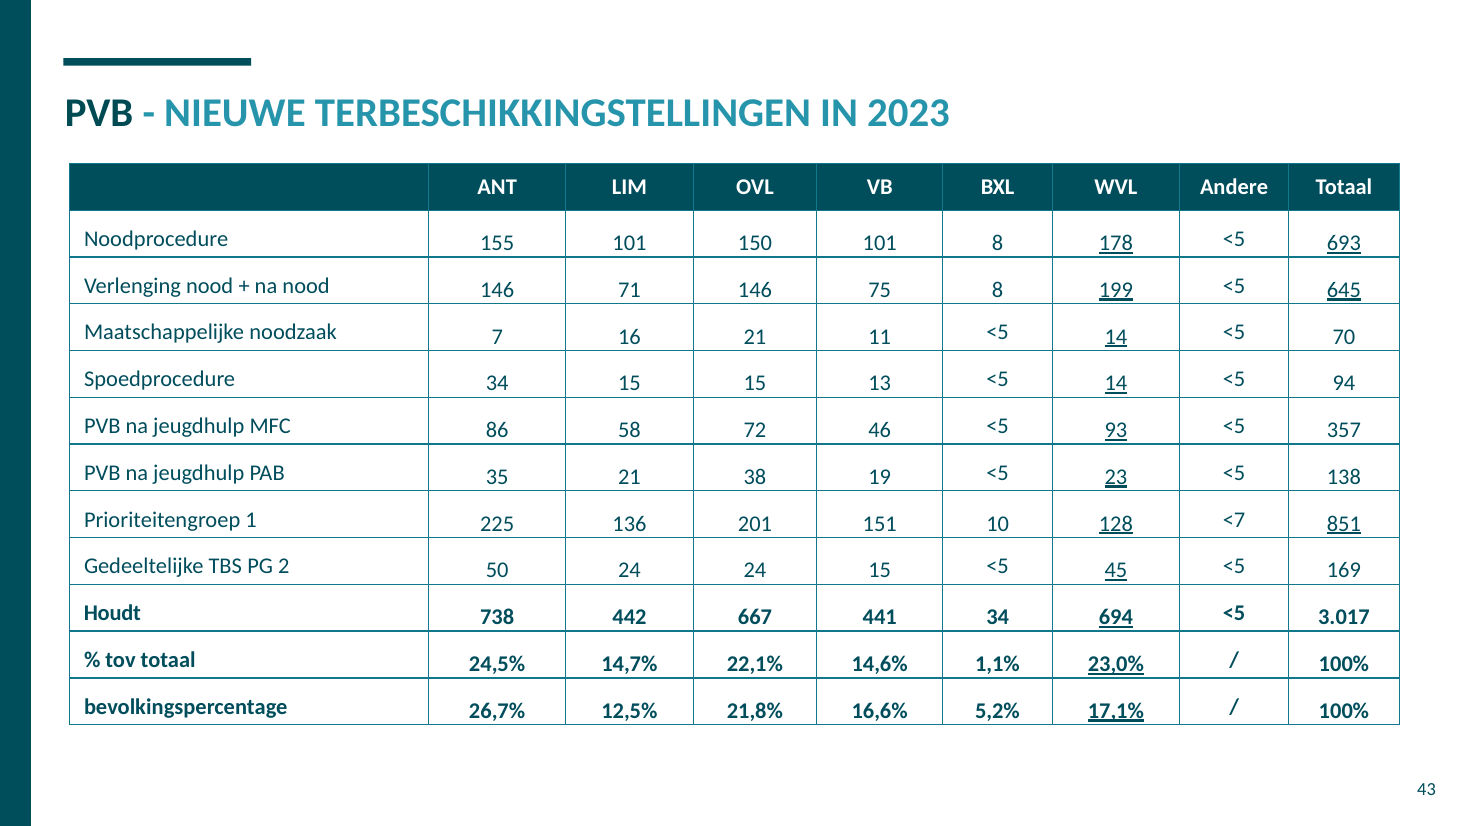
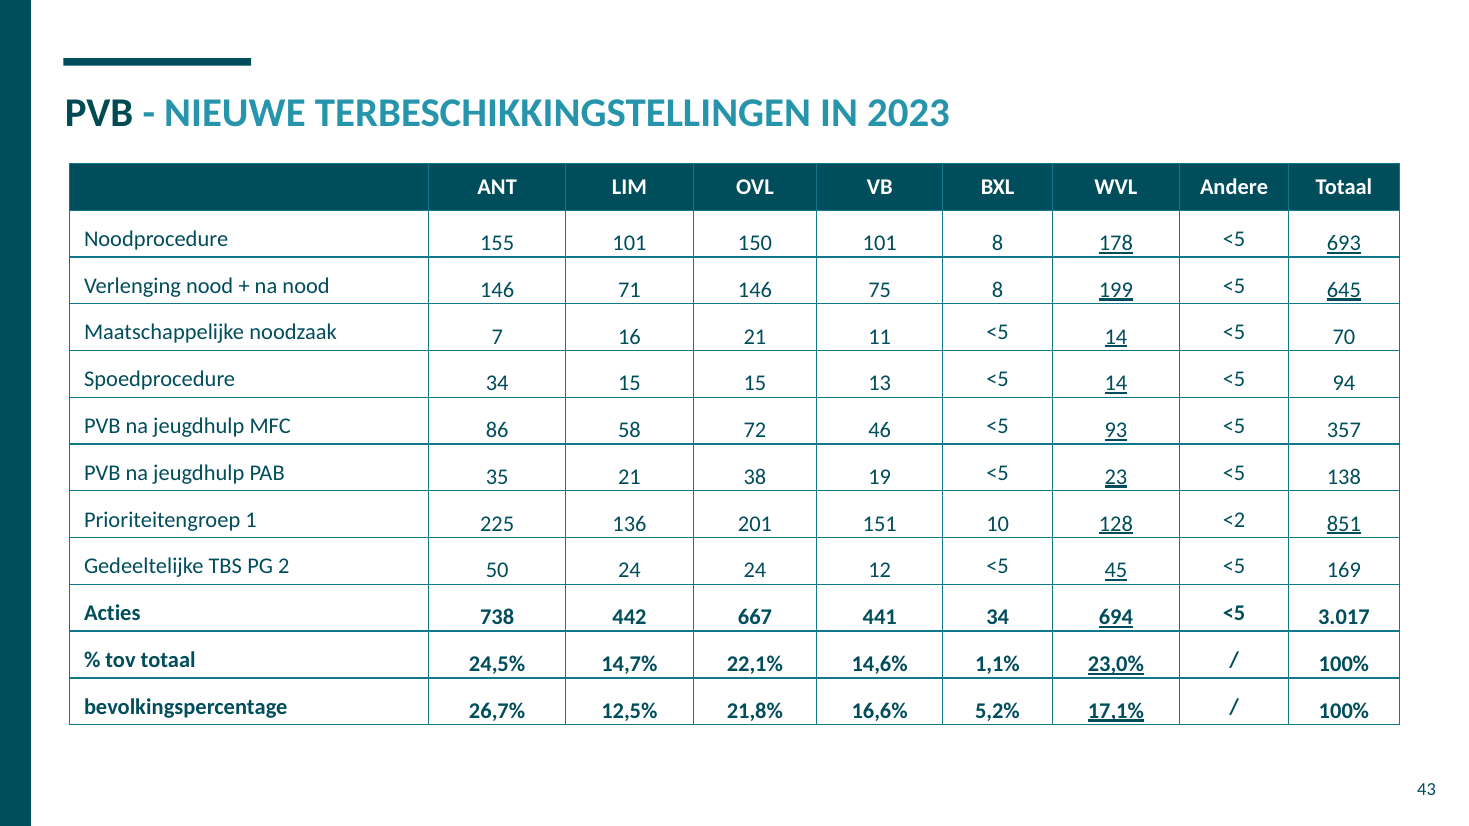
<7: <7 -> <2 (1234, 520)
24 15: 15 -> 12 (880, 571)
Houdt: Houdt -> Acties (112, 613)
